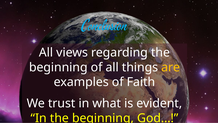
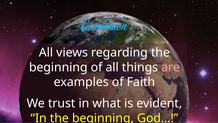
are colour: yellow -> pink (171, 67)
